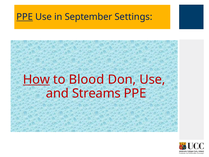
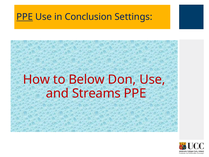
September: September -> Conclusion (88, 17)
How underline: present -> none (36, 79)
Blood: Blood -> Below (87, 79)
